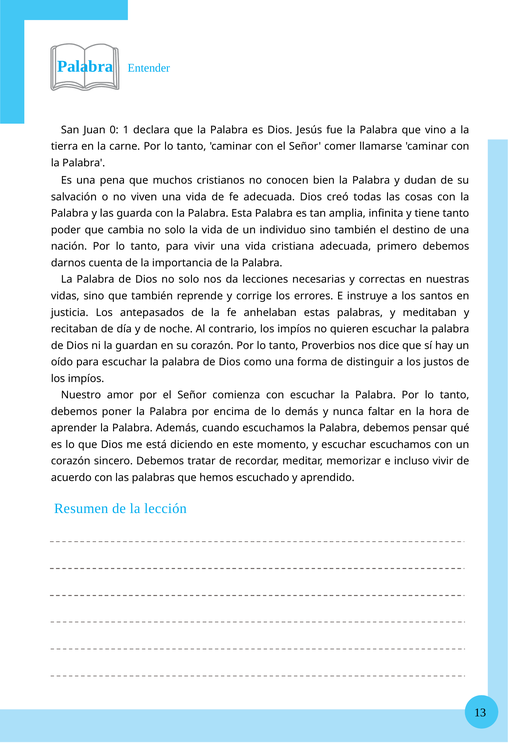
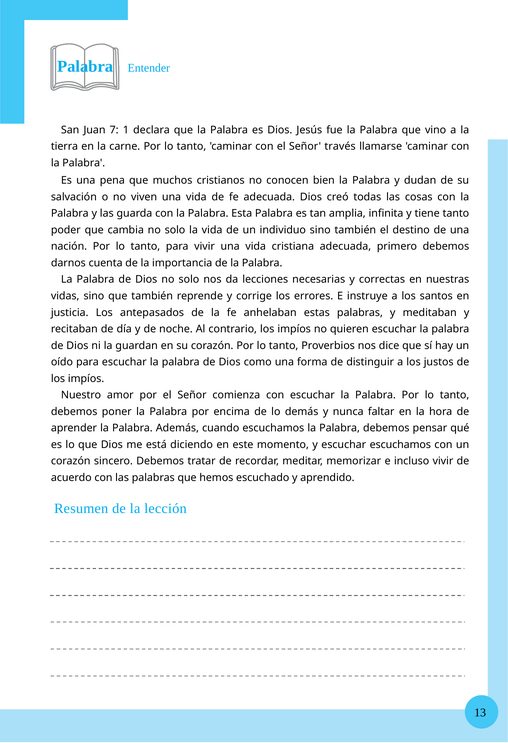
0: 0 -> 7 (114, 130)
comer: comer -> través (340, 146)
